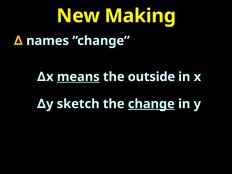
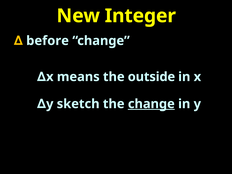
Making: Making -> Integer (140, 16)
names: names -> before (48, 41)
means underline: present -> none (78, 77)
